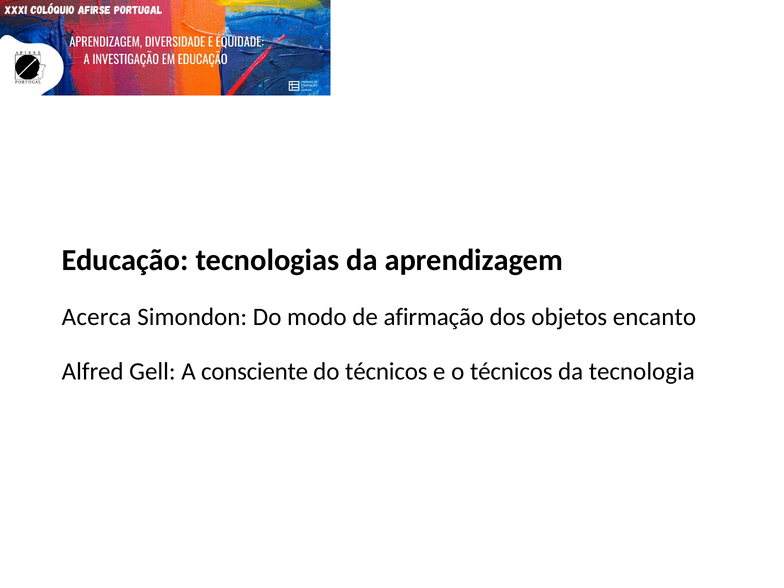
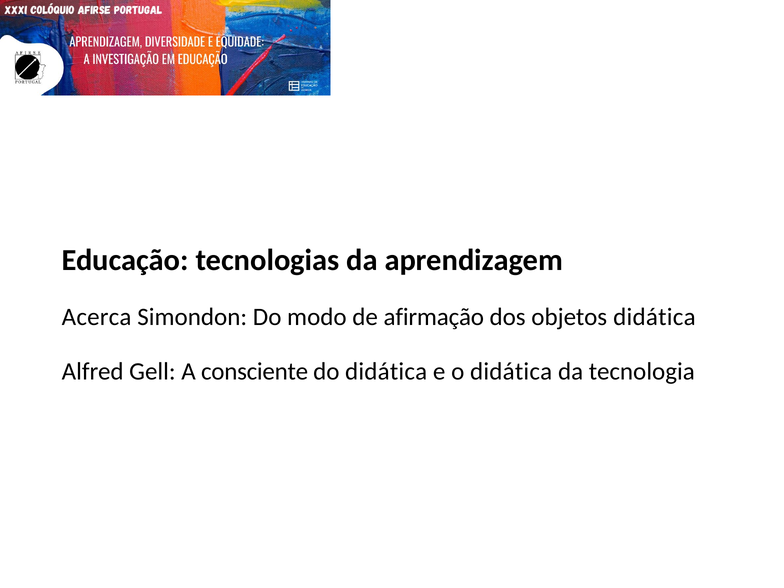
objetos encanto: encanto -> didática (654, 317)
do técnicos: técnicos -> didática (386, 371)
o técnicos: técnicos -> didática (511, 371)
